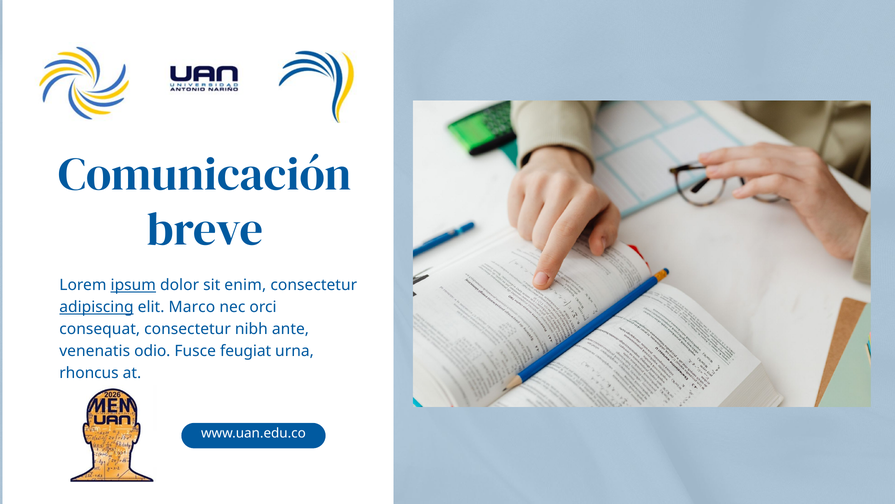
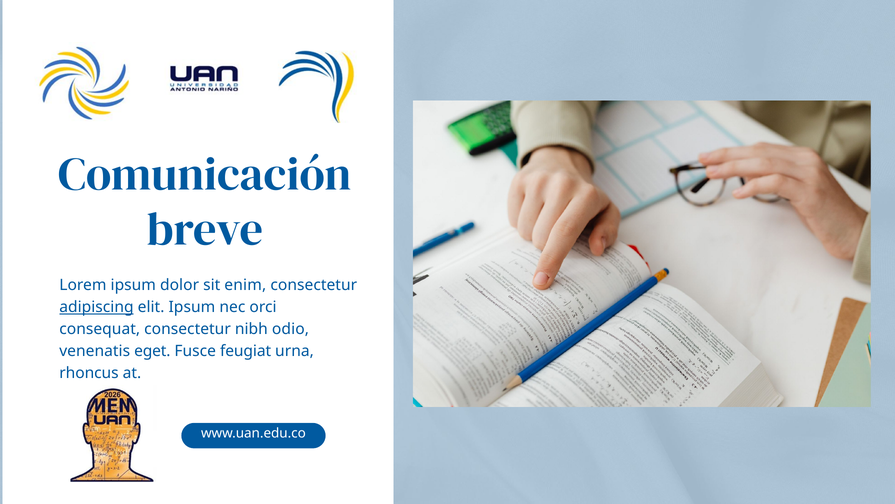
ipsum underline: present -> none (133, 285)
elit Marco: Marco -> Ipsum (192, 307)
ante: ante -> odio (290, 329)
odio: odio -> eget (152, 351)
